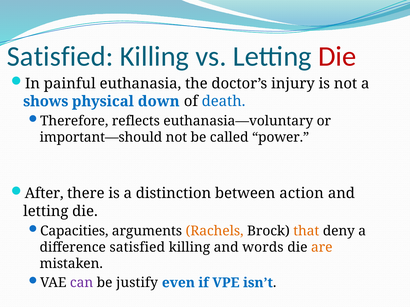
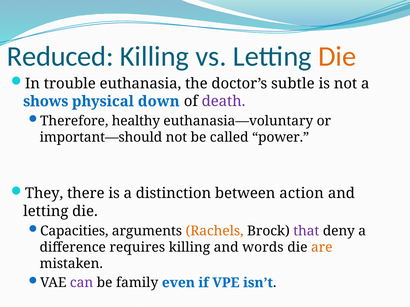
Satisfied: Satisfied -> Reduced (60, 57)
Die colour: red -> orange (337, 57)
painful: painful -> trouble (70, 84)
injury: injury -> subtle (293, 84)
death colour: blue -> purple (224, 102)
reflects: reflects -> healthy (136, 121)
After: After -> They (44, 194)
that colour: orange -> purple (306, 231)
difference satisfied: satisfied -> requires (137, 248)
justify: justify -> family (137, 283)
